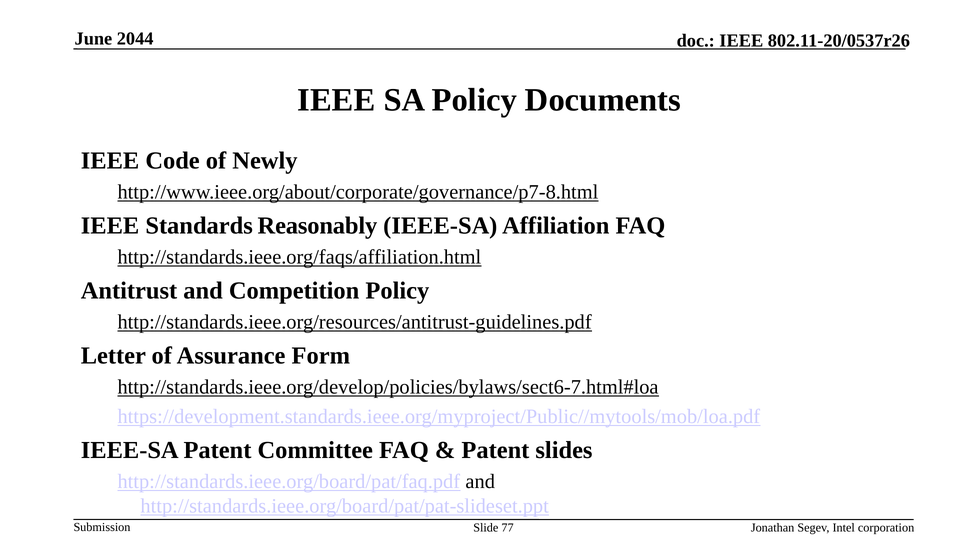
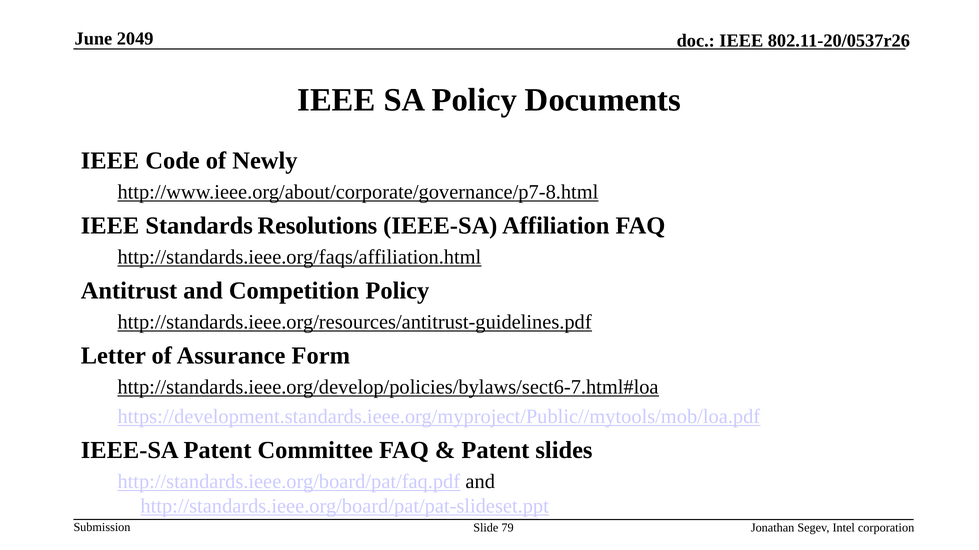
2044: 2044 -> 2049 (135, 39)
Reasonably: Reasonably -> Resolutions (317, 226)
77: 77 -> 79 (508, 528)
